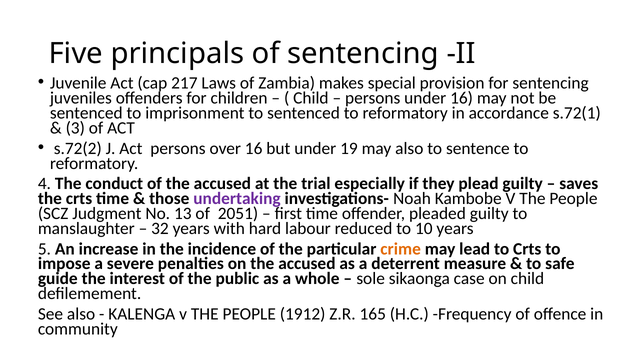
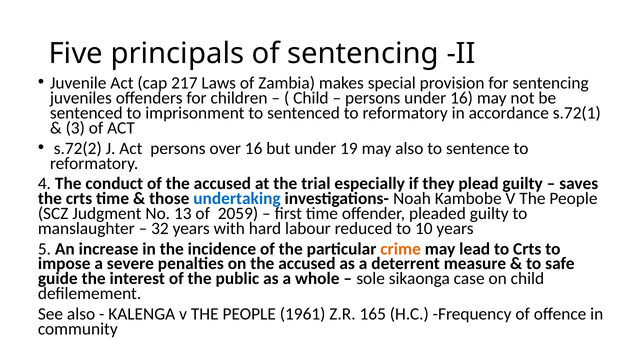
undertaking colour: purple -> blue (237, 199)
2051: 2051 -> 2059 (238, 214)
1912: 1912 -> 1961 (303, 314)
